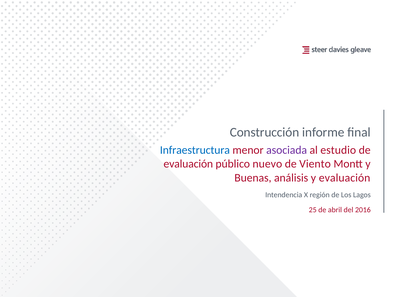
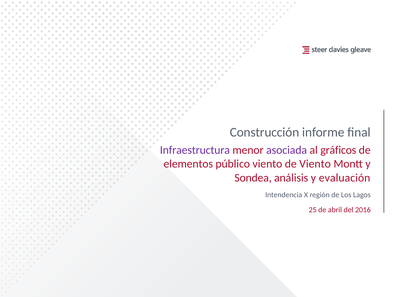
Infraestructura colour: blue -> purple (195, 150)
estudio: estudio -> gráficos (338, 150)
evaluación: evaluación -> elementos (188, 164)
público nuevo: nuevo -> viento (267, 164)
Buenas: Buenas -> Sondea (253, 178)
